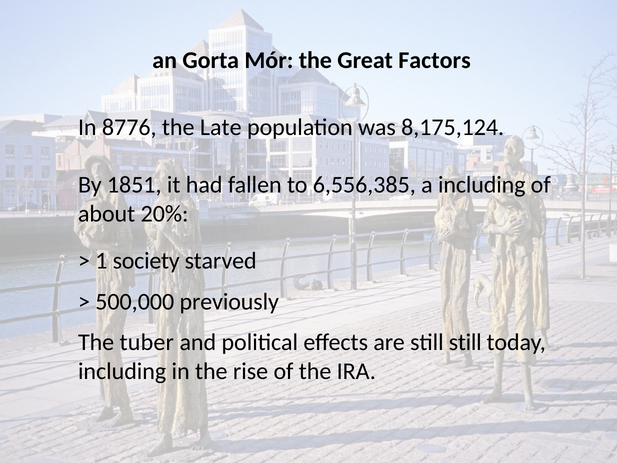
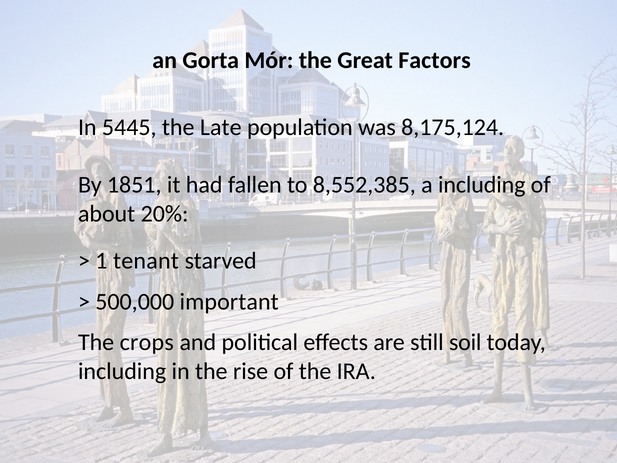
8776: 8776 -> 5445 (129, 127)
6,556,385: 6,556,385 -> 8,552,385 (364, 185)
society: society -> tenant (146, 261)
previously: previously -> important (229, 302)
tuber: tuber -> crops (147, 342)
still still: still -> soil (465, 342)
